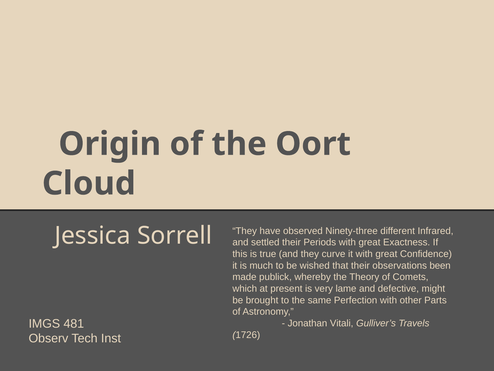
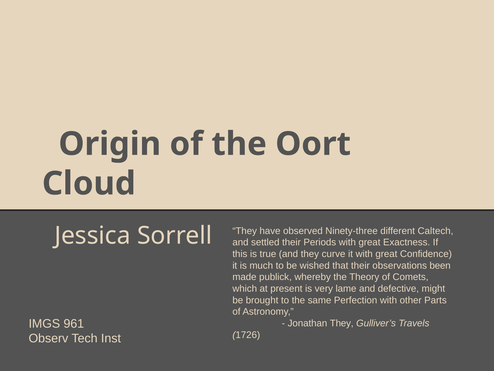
Infrared: Infrared -> Caltech (436, 231)
481: 481 -> 961 (74, 323)
Jonathan Vitali: Vitali -> They (342, 323)
